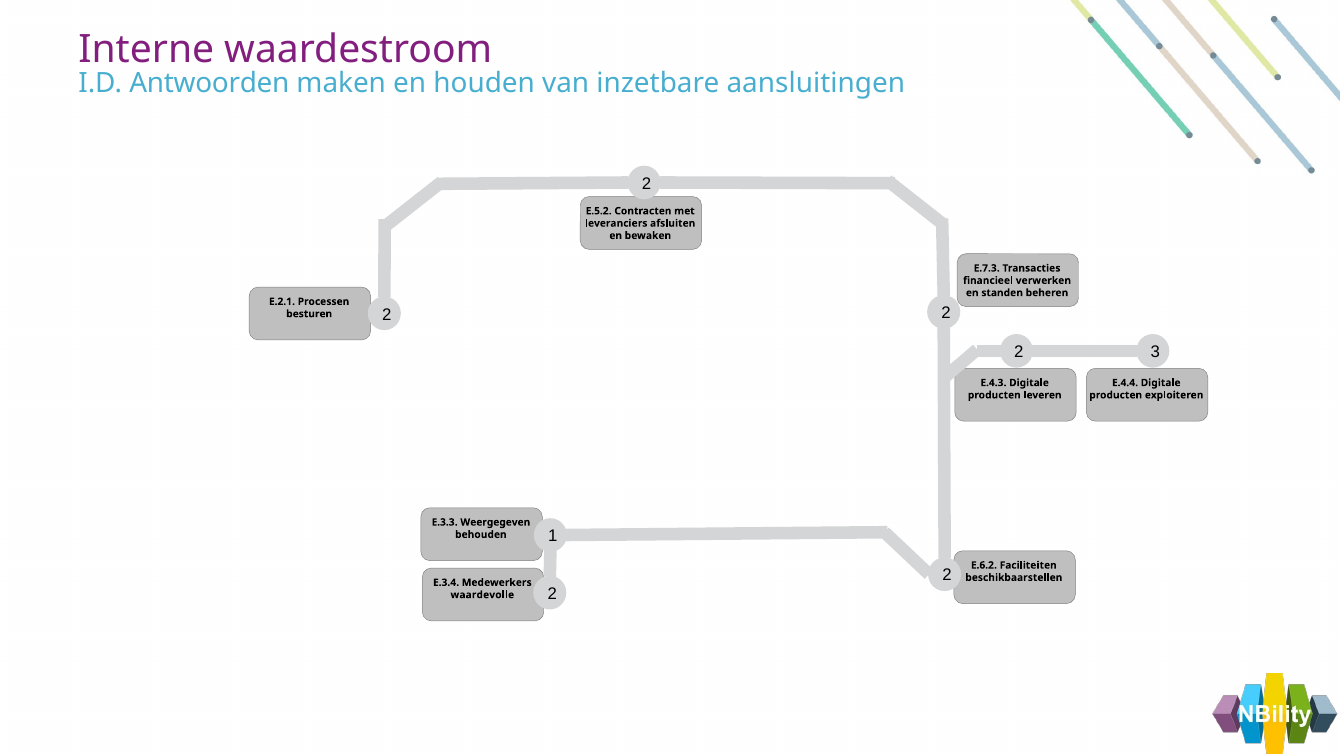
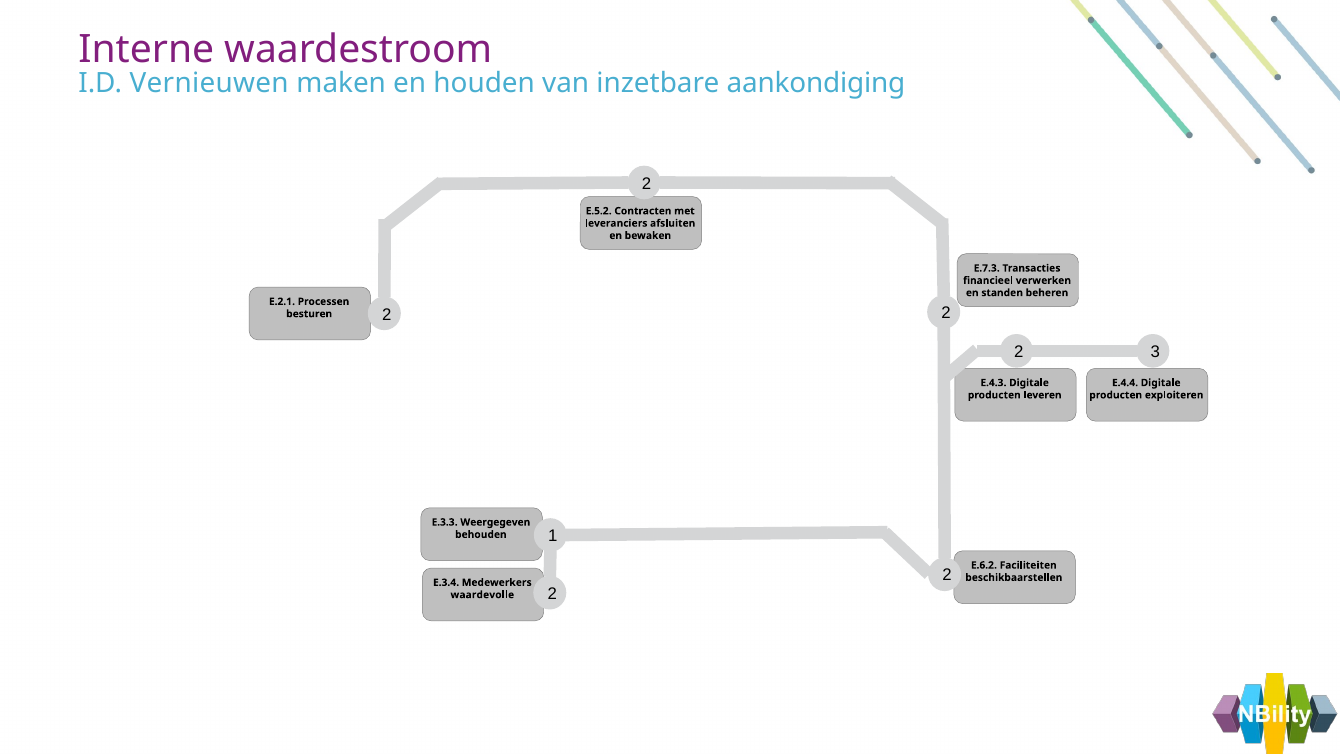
Antwoorden: Antwoorden -> Vernieuwen (209, 84)
aansluitingen: aansluitingen -> aankondiging (816, 84)
